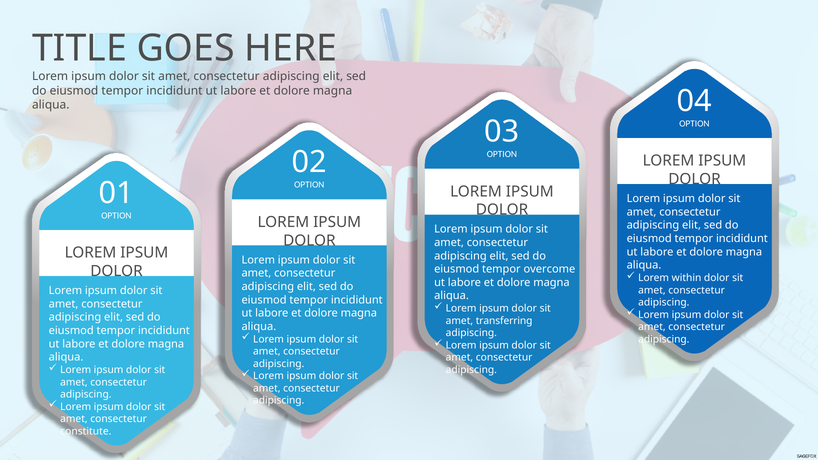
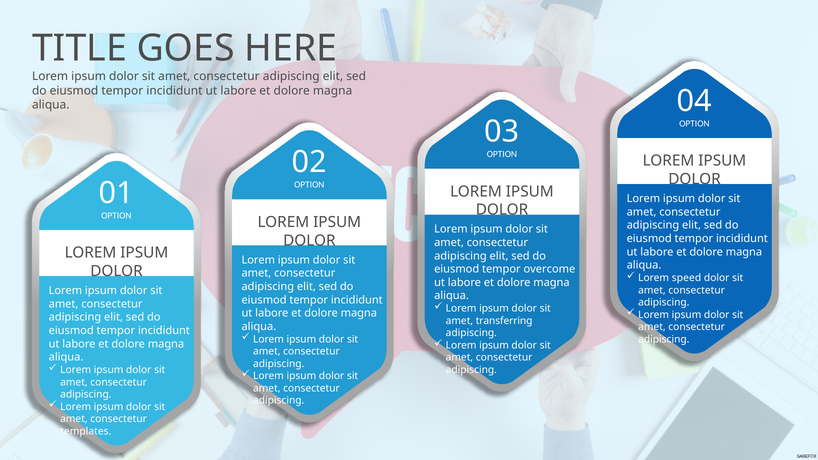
within: within -> speed (687, 278)
constitute: constitute -> templates (86, 431)
